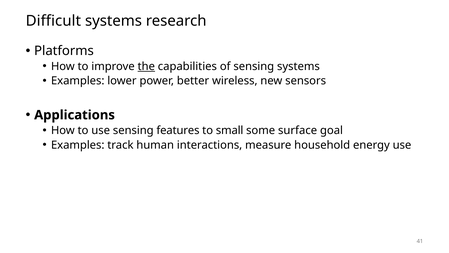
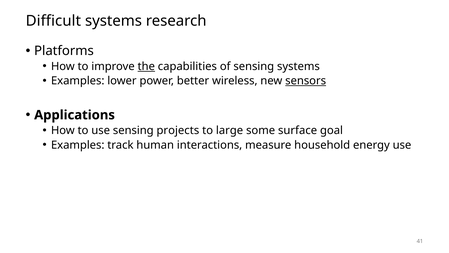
sensors underline: none -> present (306, 81)
features: features -> projects (178, 130)
small: small -> large (230, 130)
